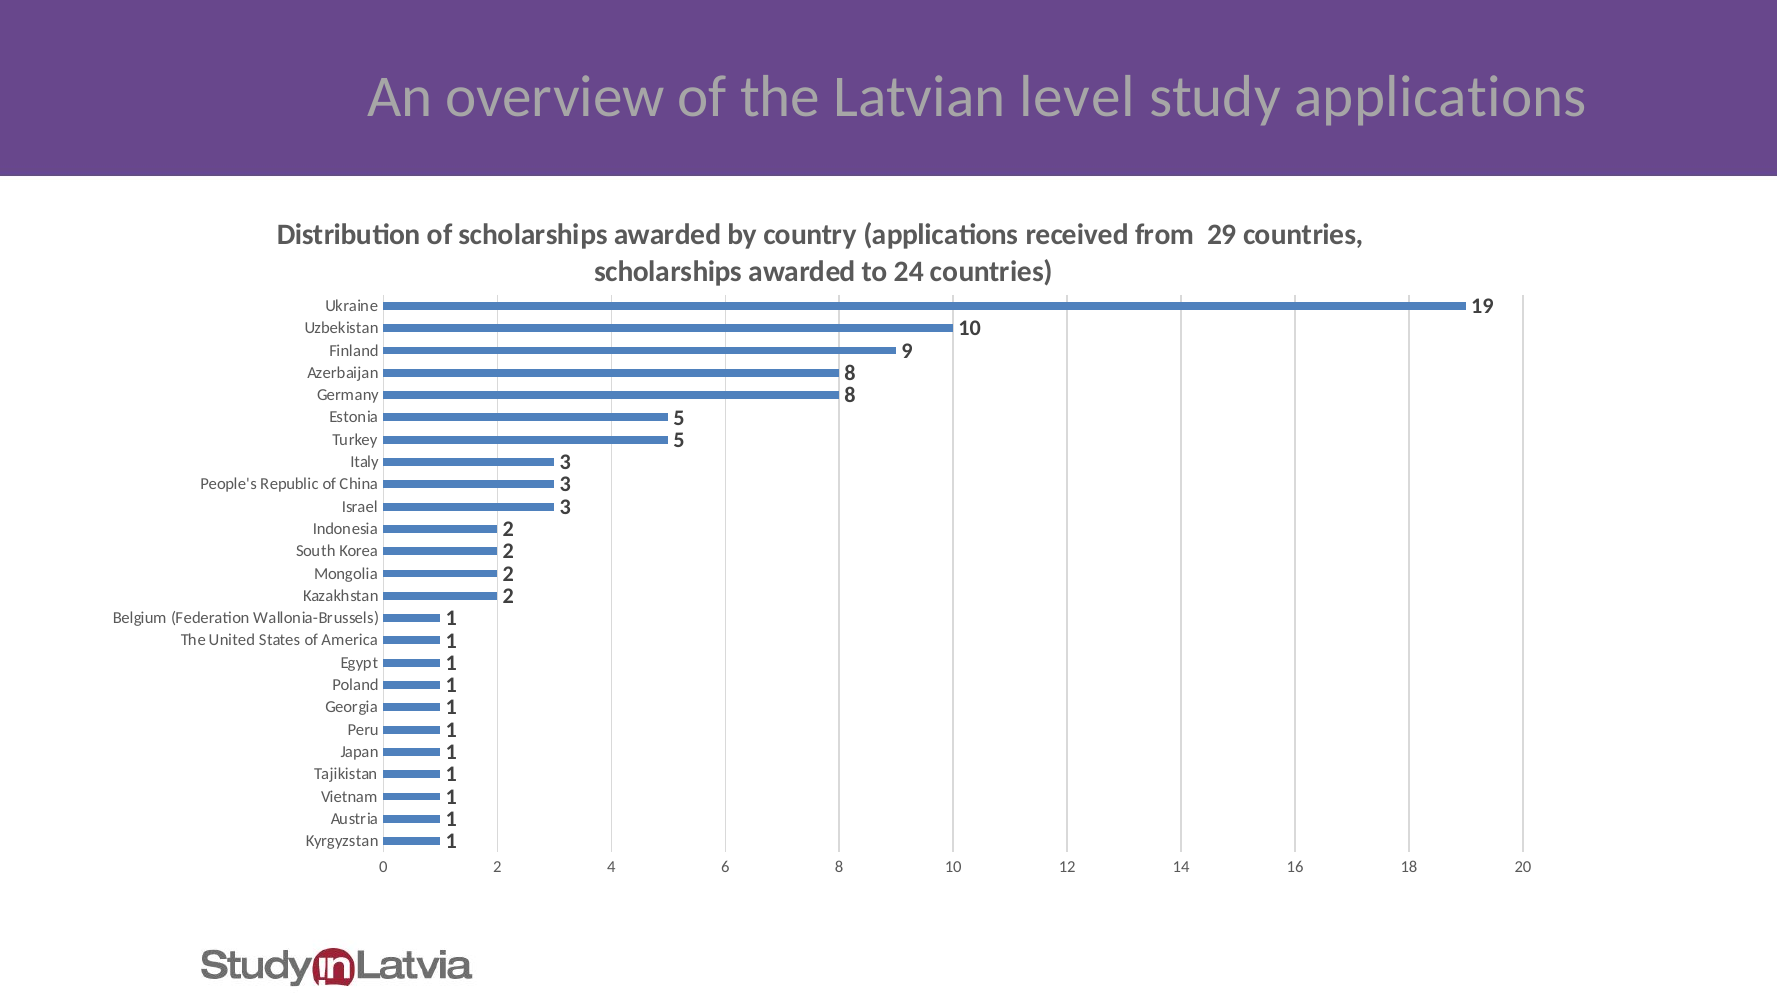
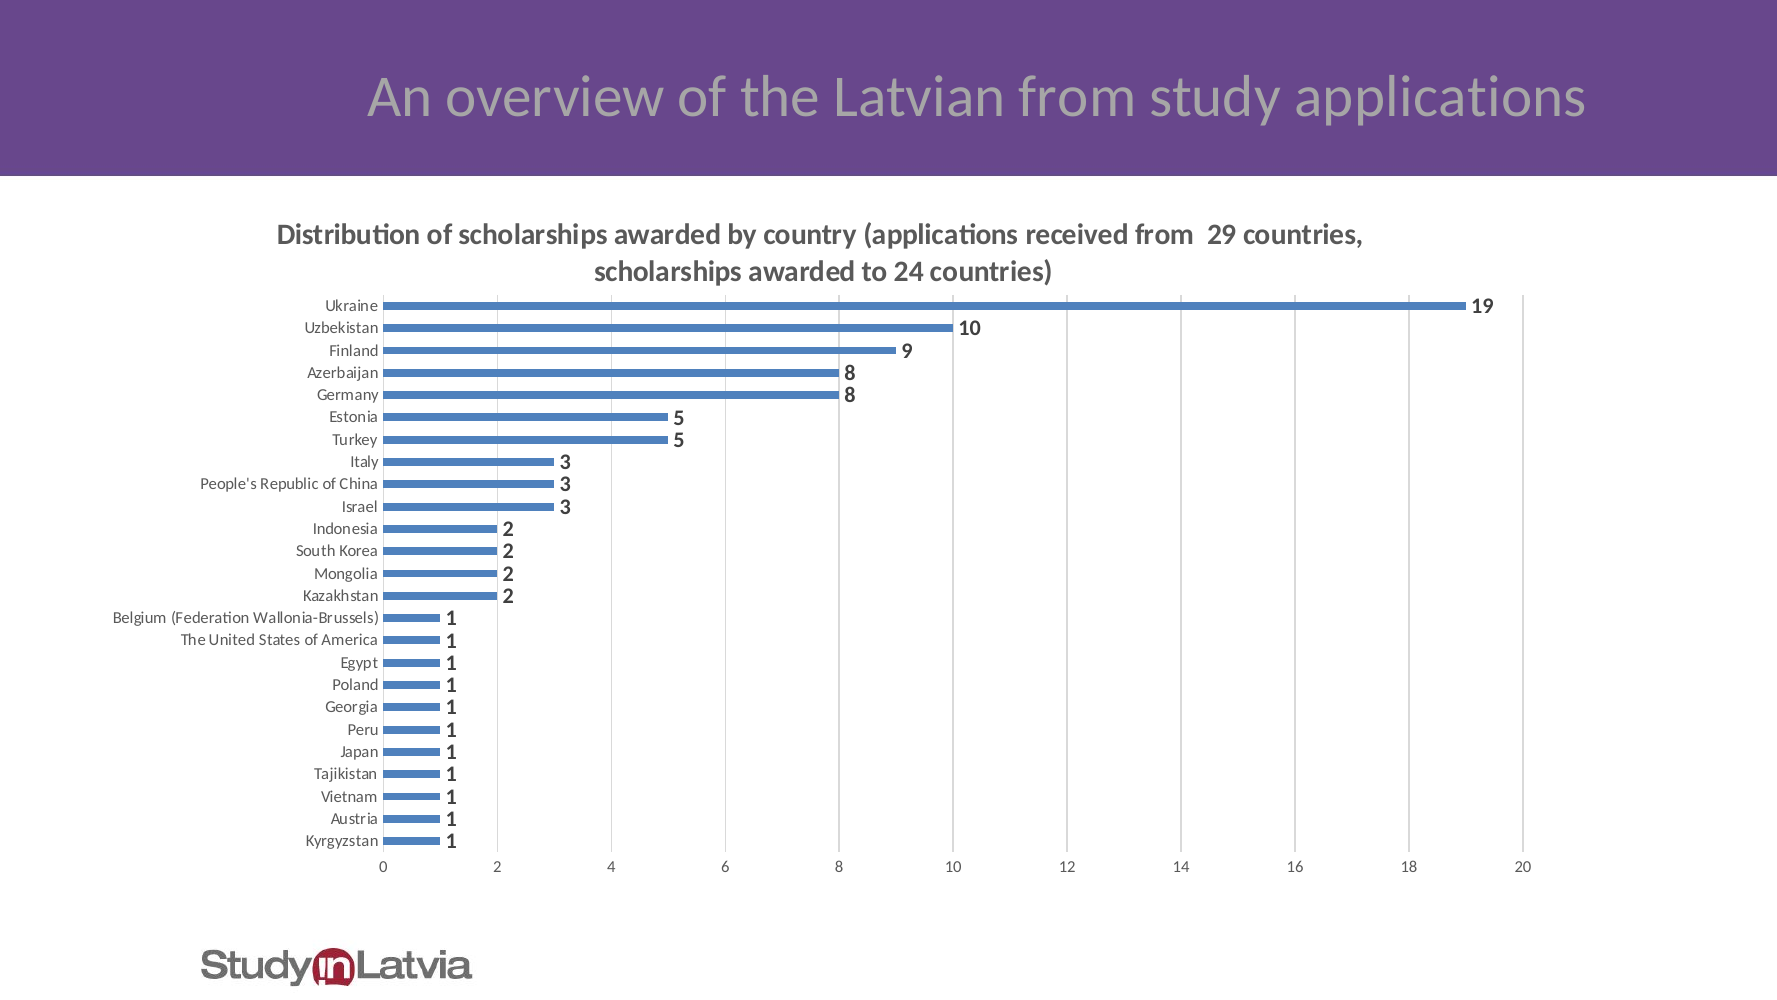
Latvian level: level -> from (1078, 97)
